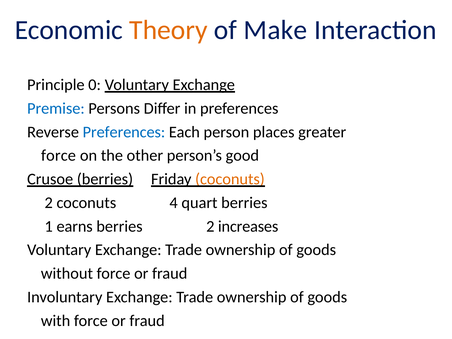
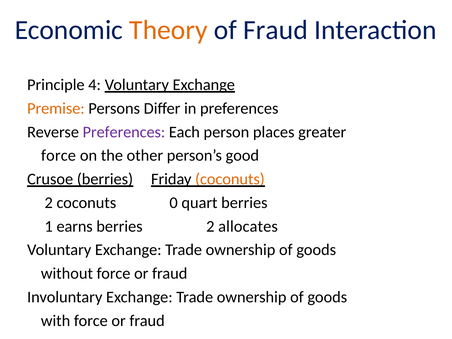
of Make: Make -> Fraud (276, 30)
0: 0 -> 4 (95, 85)
Premise colour: blue -> orange (56, 108)
Preferences colour: blue -> purple (124, 132)
4: 4 -> 0 (174, 203)
increases: increases -> allocates (248, 226)
